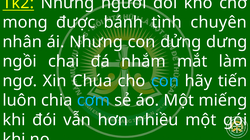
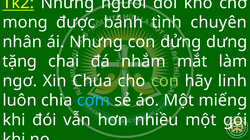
ngồi: ngồi -> tặng (20, 62)
con colour: light blue -> light green (165, 81)
tiến: tiến -> linh (232, 81)
